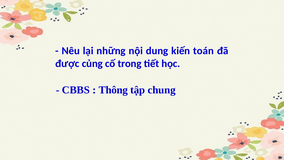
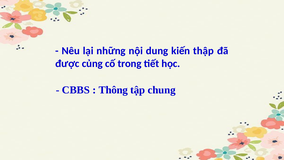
toán: toán -> thập (204, 51)
